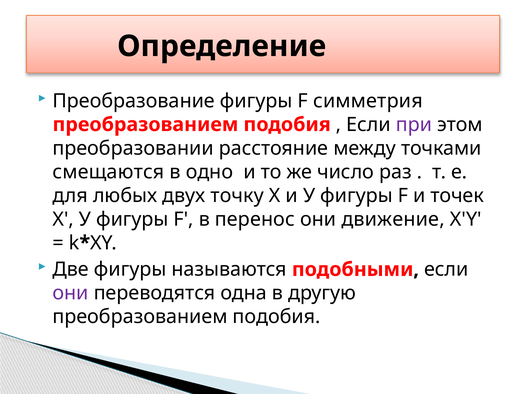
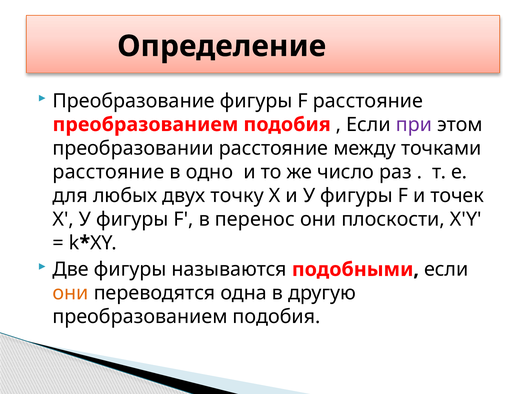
F симметрия: симметрия -> расстояние (368, 101)
смещаются: смещаются -> расстояние (108, 172)
движение: движение -> плоскости (393, 219)
они colour: purple -> orange (71, 293)
